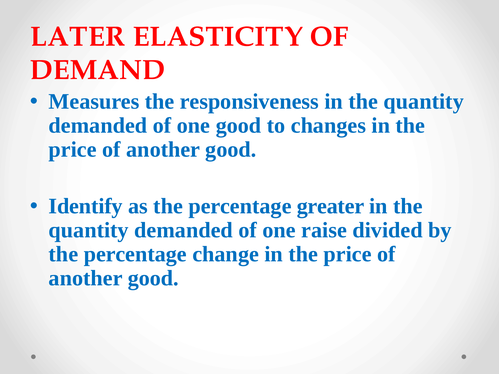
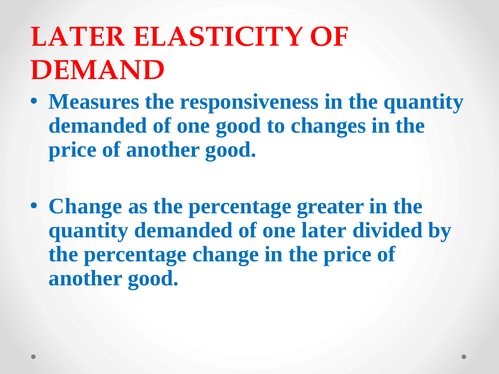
Identify: Identify -> Change (86, 206)
one raise: raise -> later (324, 230)
